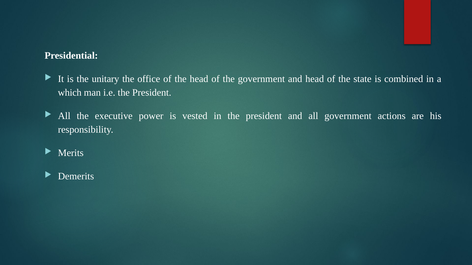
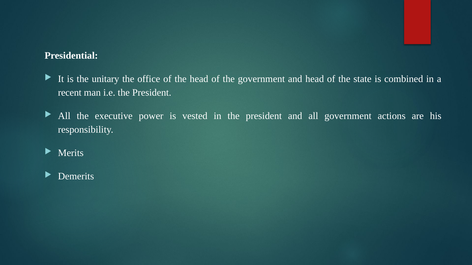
which: which -> recent (70, 93)
